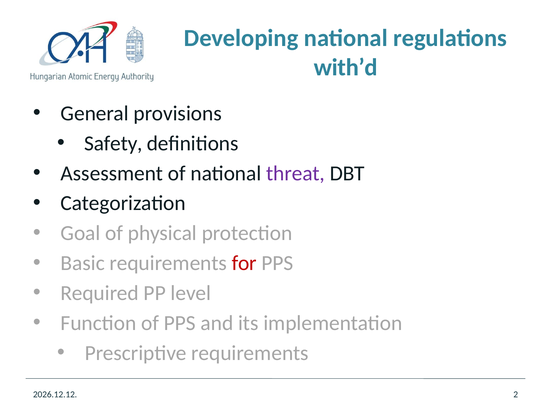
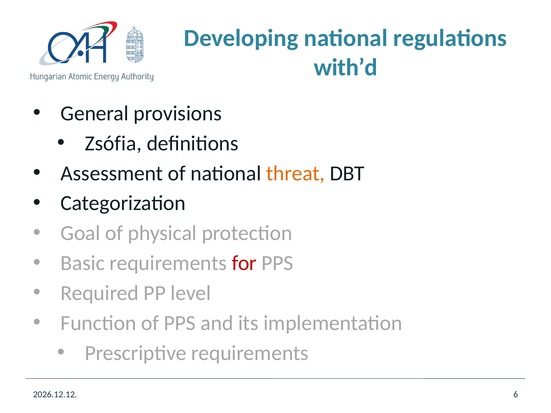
Safety: Safety -> Zsófia (113, 143)
threat colour: purple -> orange (296, 173)
2: 2 -> 6 (516, 395)
